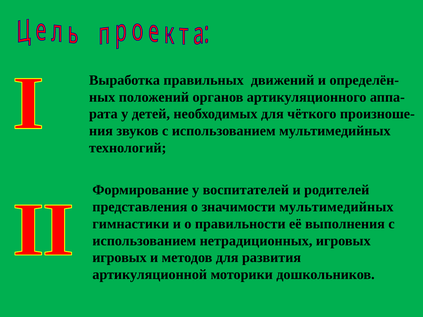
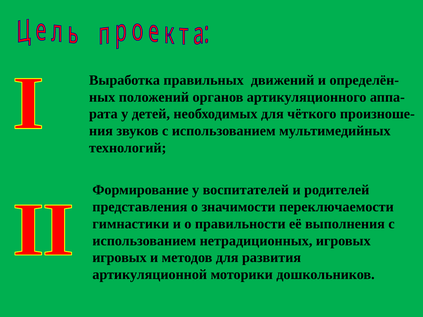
значимости мультимедийных: мультимедийных -> переключаемости (336, 207)
